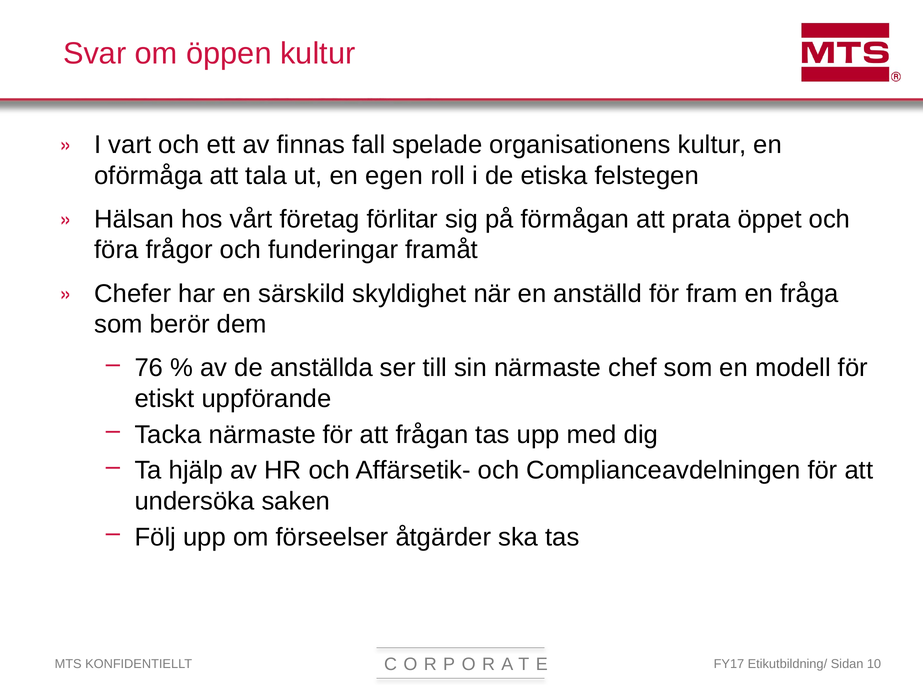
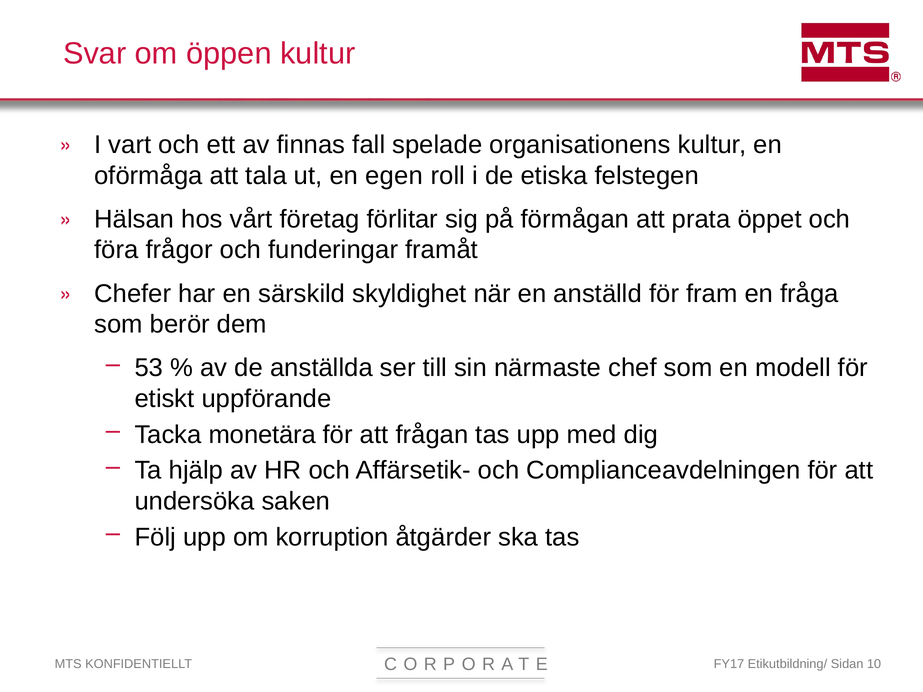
76: 76 -> 53 (149, 368)
Tacka närmaste: närmaste -> monetära (262, 435)
förseelser: förseelser -> korruption (332, 537)
